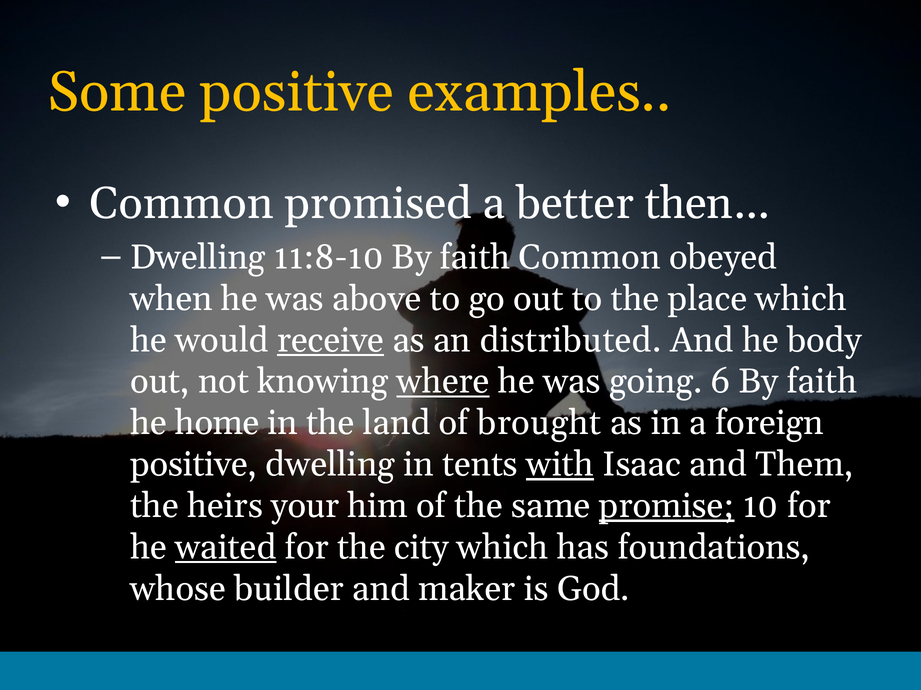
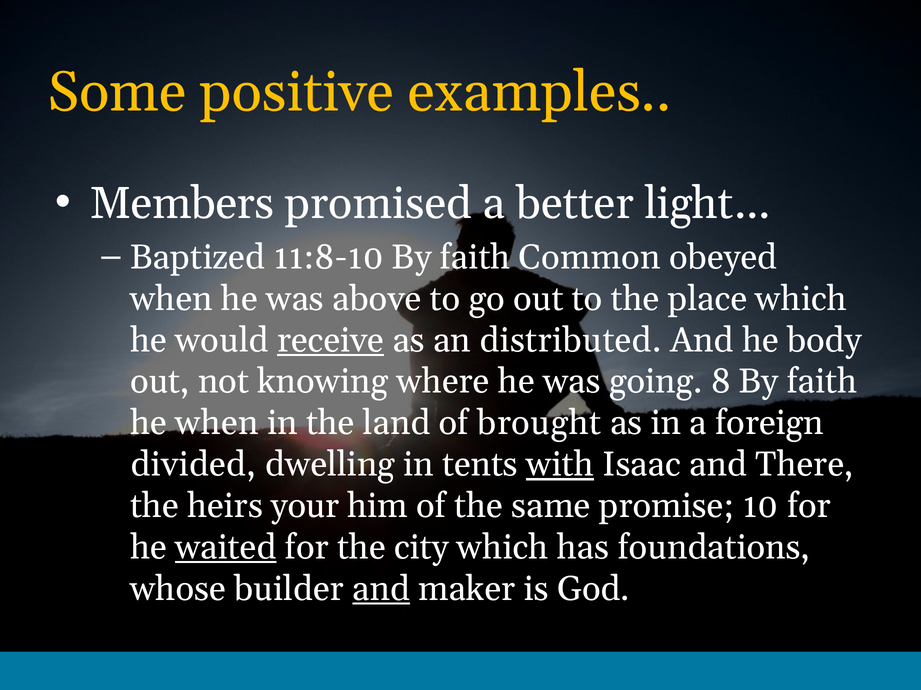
Common: Common -> Members (182, 203)
then…: then… -> light… (707, 203)
Dwelling: Dwelling -> Baptized (198, 258)
where underline: present -> none (443, 382)
6: 6 -> 8 (721, 382)
he home: home -> when (217, 423)
positive: positive -> divided (193, 465)
Them: Them -> There (804, 465)
promise underline: present -> none (667, 506)
and underline: none -> present (381, 589)
